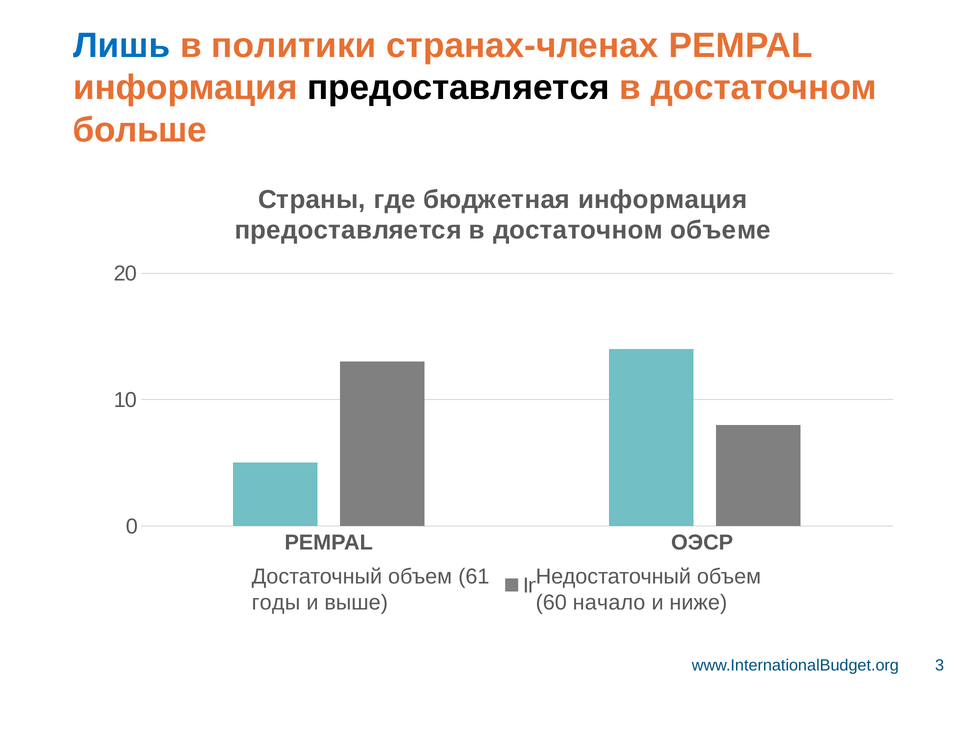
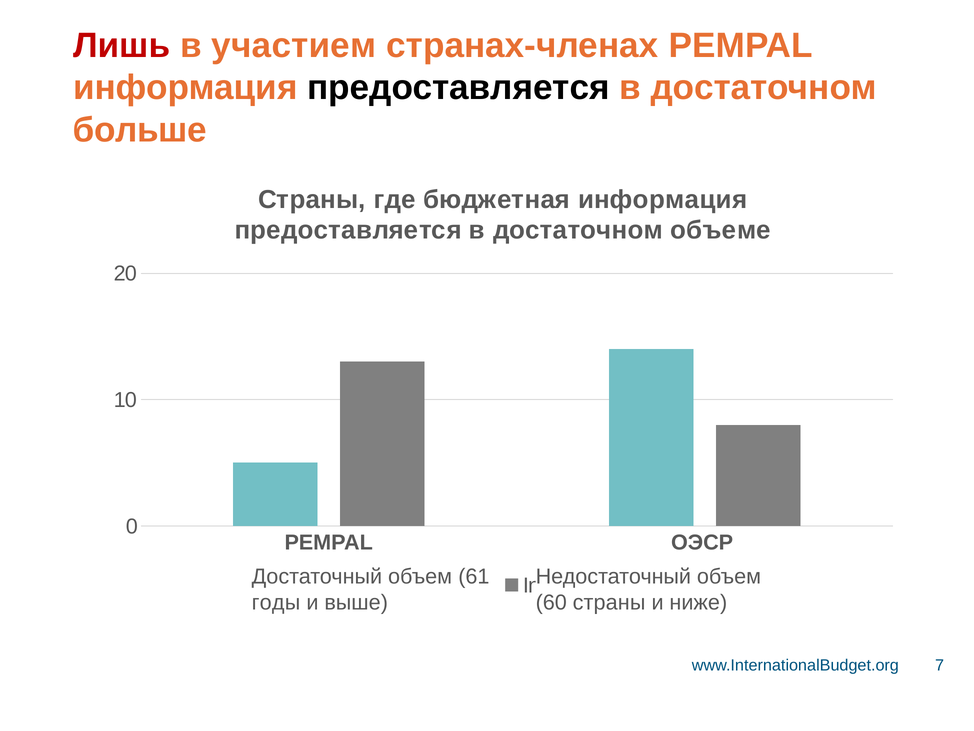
Лишь colour: blue -> red (122, 45)
политики: политики -> участием (294, 45)
60 начало: начало -> страны (609, 602)
3: 3 -> 7 (940, 665)
